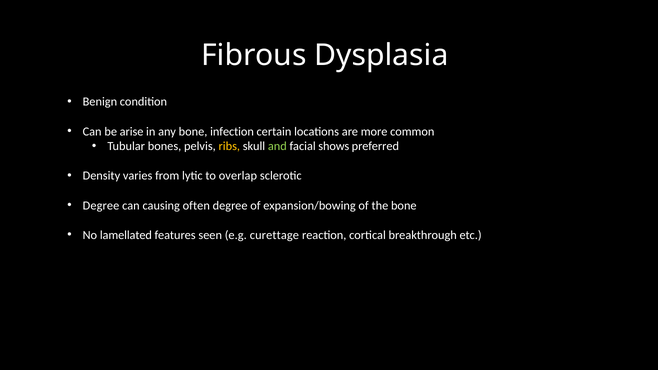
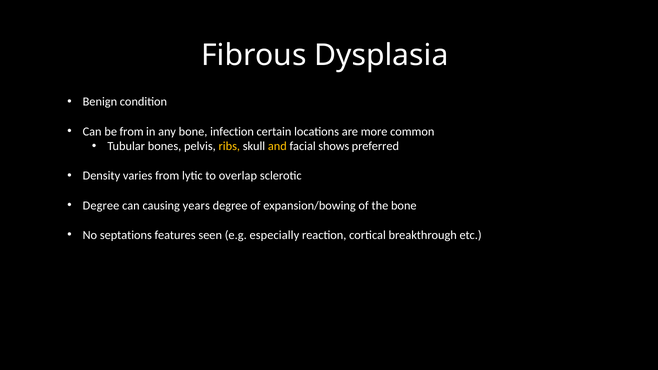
be arise: arise -> from (132, 132)
and colour: light green -> yellow (277, 146)
often: often -> years (196, 206)
lamellated: lamellated -> septations (126, 235)
curettage: curettage -> especially (274, 235)
